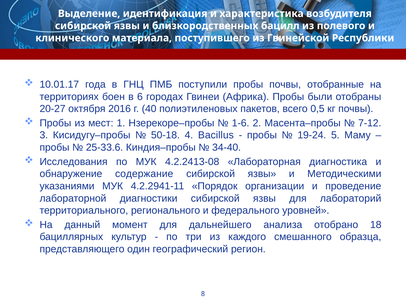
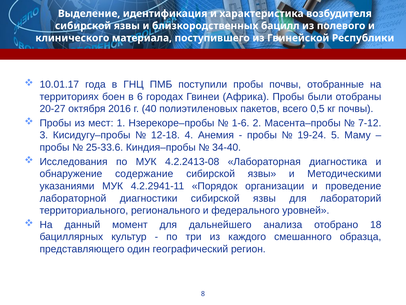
50-18: 50-18 -> 12-18 (165, 135)
Bacillus: Bacillus -> Анемия (216, 135)
